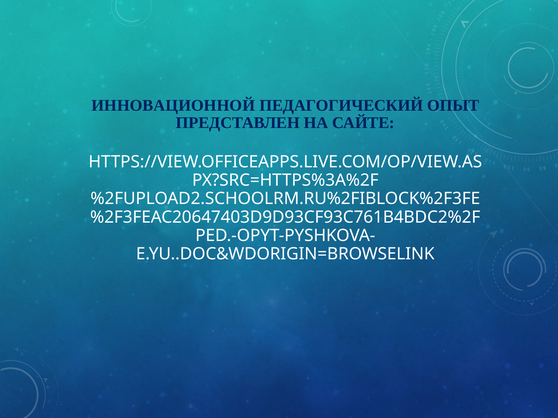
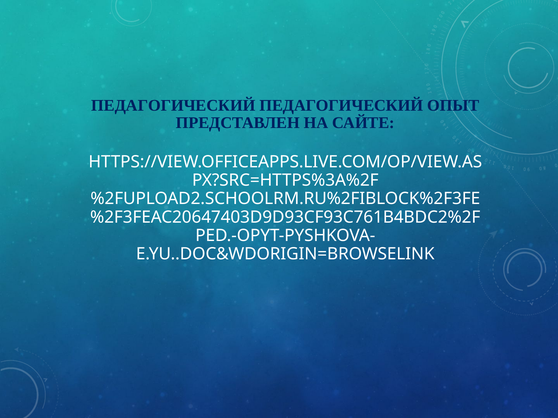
ИННОВАЦИОННОЙ: ИННОВАЦИОННОЙ -> ПЕДАГОГИЧЕСКИЙ (173, 106)
